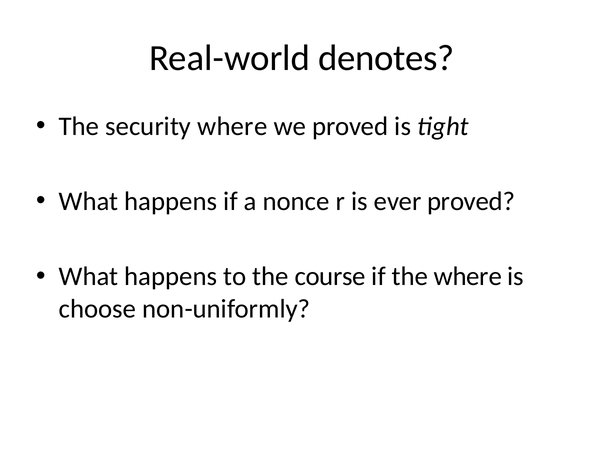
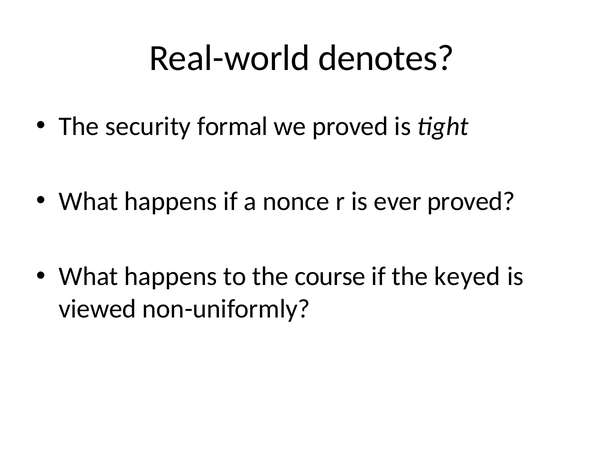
security where: where -> formal (233, 127)
the where: where -> keyed (468, 277)
choose: choose -> viewed (98, 309)
